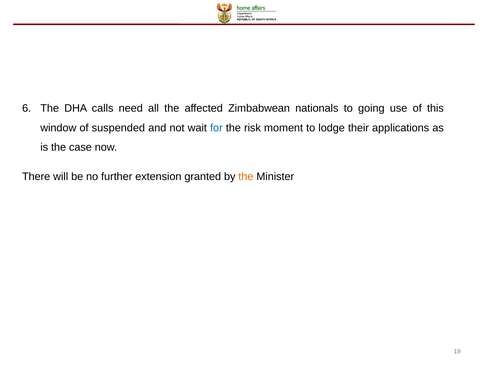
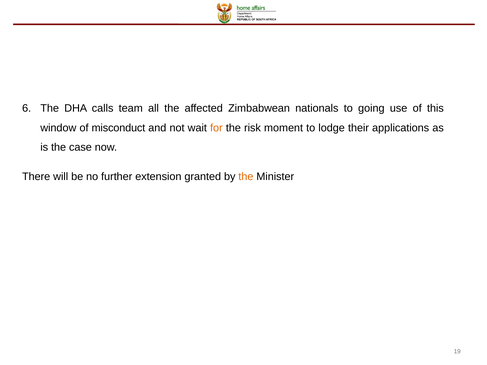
need: need -> team (131, 108)
suspended: suspended -> misconduct (118, 128)
for colour: blue -> orange (216, 128)
